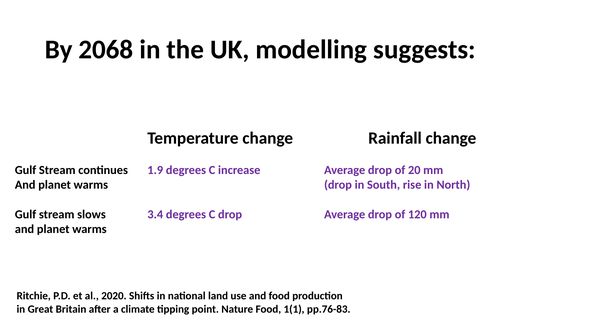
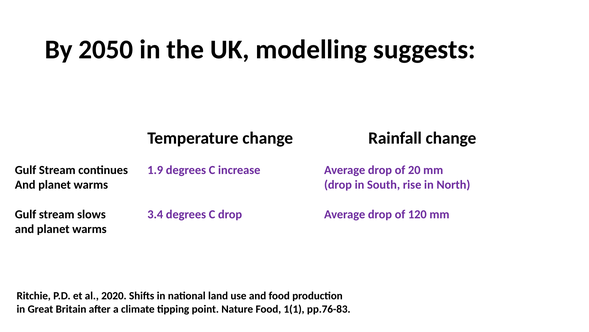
2068: 2068 -> 2050 (106, 49)
